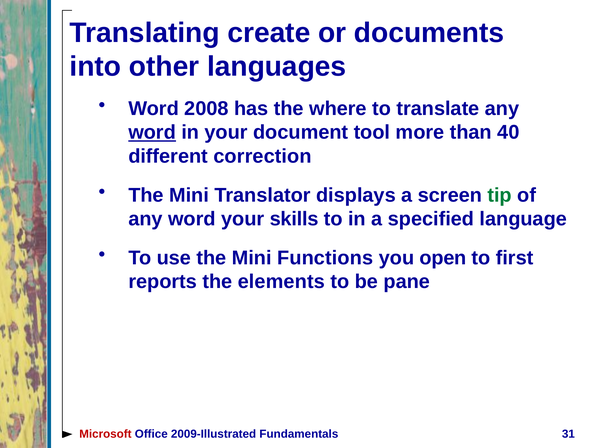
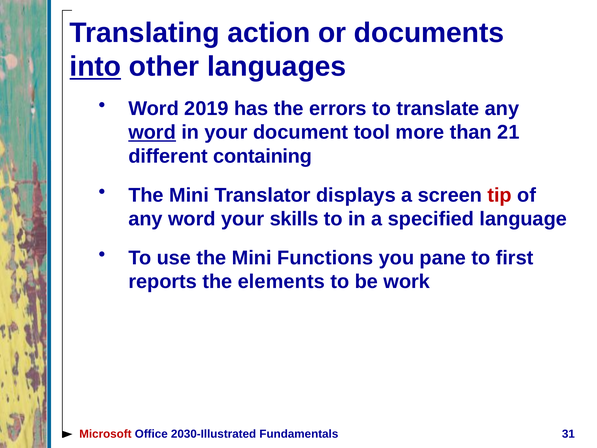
create: create -> action (269, 33)
into underline: none -> present (95, 67)
2008: 2008 -> 2019 (206, 108)
where: where -> errors (338, 108)
40: 40 -> 21 (508, 132)
correction: correction -> containing (263, 156)
tip colour: green -> red (500, 195)
open: open -> pane (443, 258)
pane: pane -> work (407, 282)
2009-Illustrated: 2009-Illustrated -> 2030-Illustrated (214, 434)
